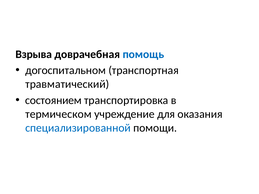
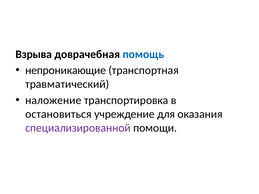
догоспитальном: догоспитальном -> непроникающие (66, 70)
состоянием: состоянием -> наложение (53, 100)
термическом: термическом -> остановиться (58, 114)
специализированной colour: blue -> purple (78, 128)
